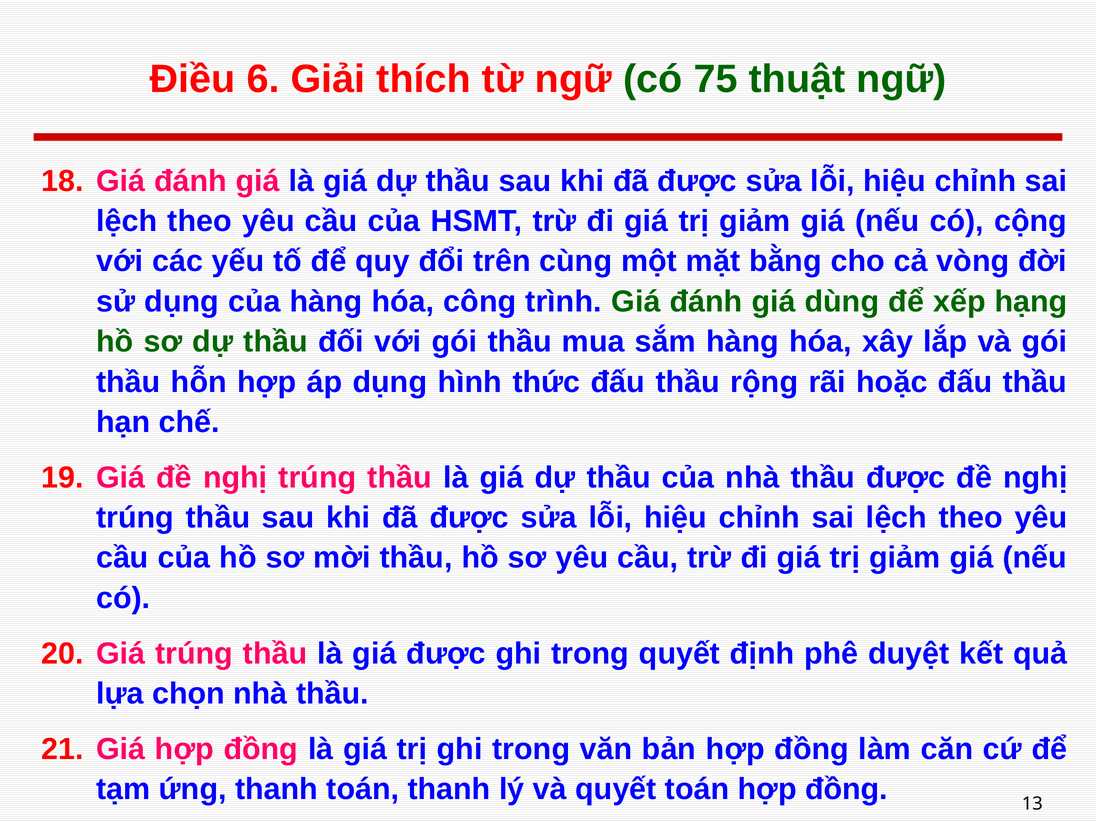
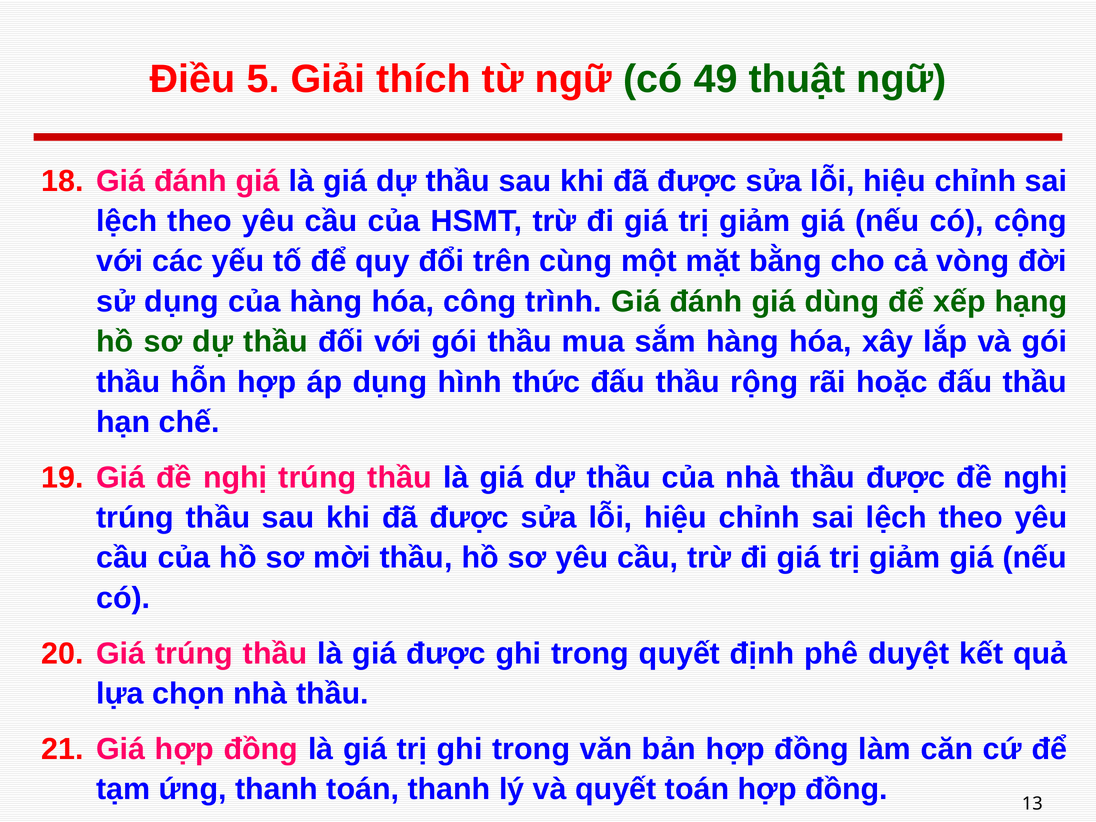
6: 6 -> 5 (263, 79)
75: 75 -> 49 (716, 79)
